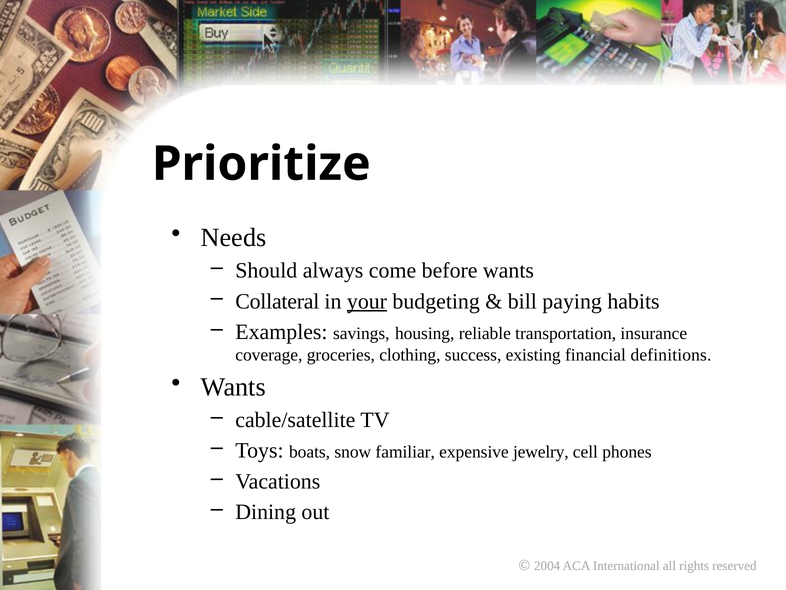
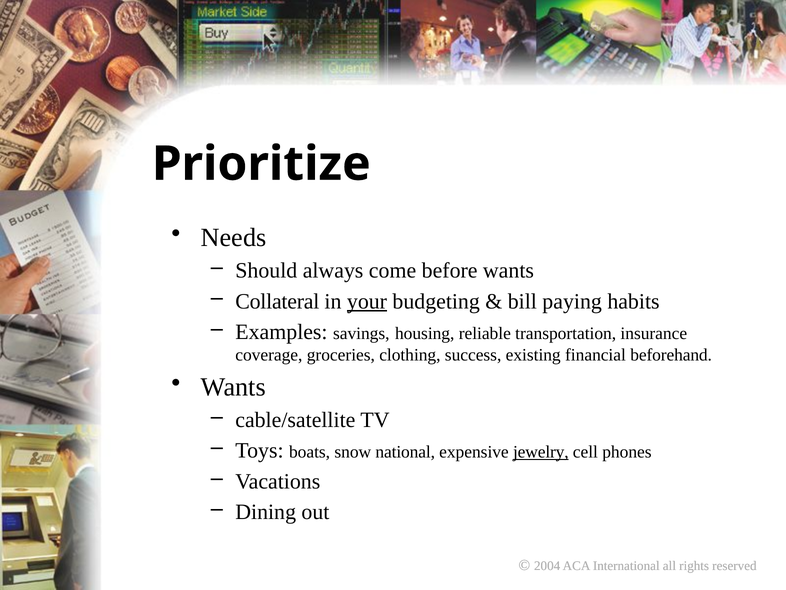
definitions: definitions -> beforehand (671, 355)
familiar: familiar -> national (405, 452)
jewelry underline: none -> present (541, 452)
